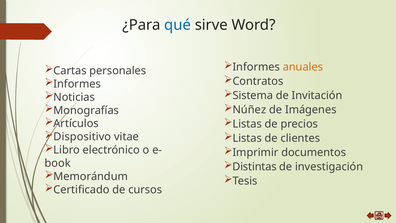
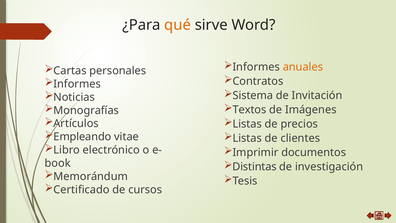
qué colour: blue -> orange (178, 25)
Núñez: Núñez -> Textos (249, 110)
Dispositivo: Dispositivo -> Empleando (82, 137)
